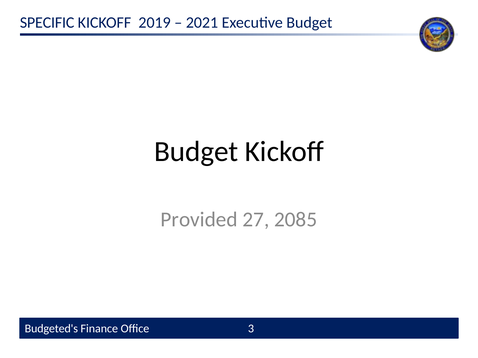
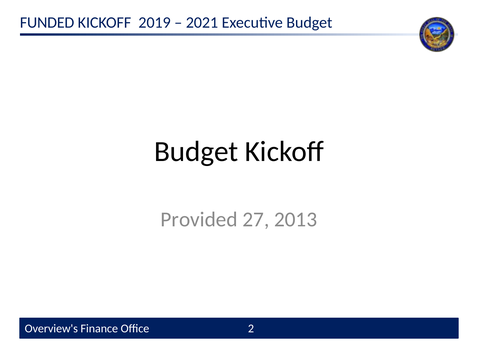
SPECIFIC: SPECIFIC -> FUNDED (47, 23)
2085: 2085 -> 2013 (296, 220)
Budgeted's: Budgeted's -> Overview's (51, 329)
3: 3 -> 2 (251, 329)
